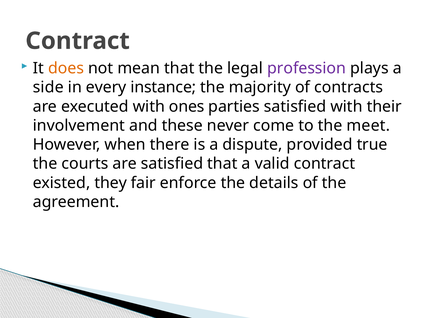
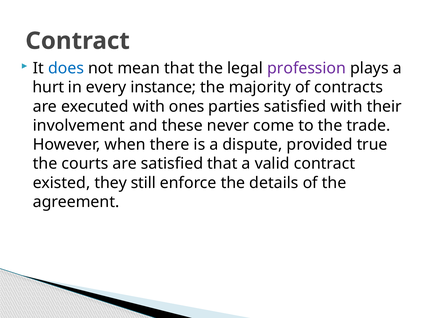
does colour: orange -> blue (66, 68)
side: side -> hurt (48, 87)
meet: meet -> trade (368, 126)
fair: fair -> still (143, 183)
